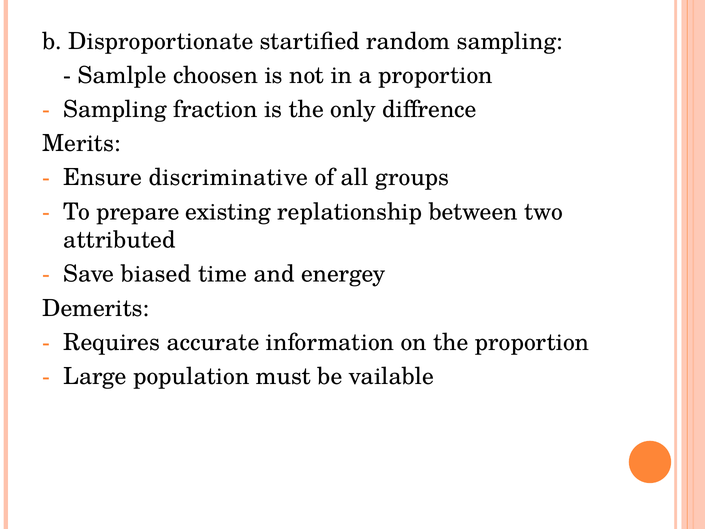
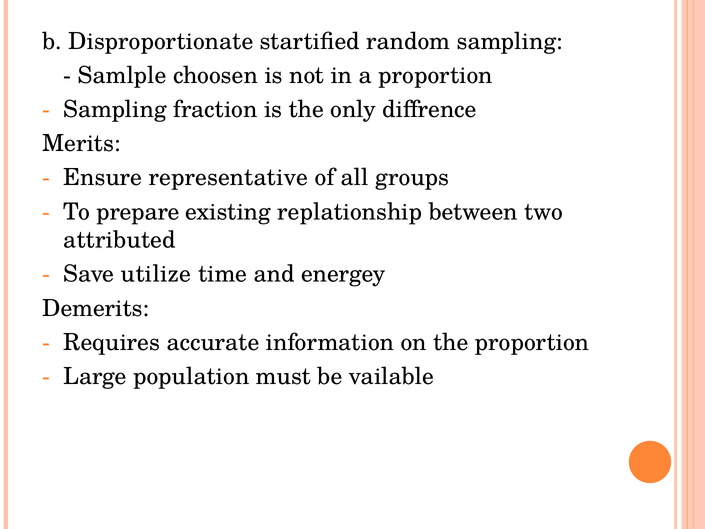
discriminative: discriminative -> representative (228, 178)
biased: biased -> utilize (156, 274)
